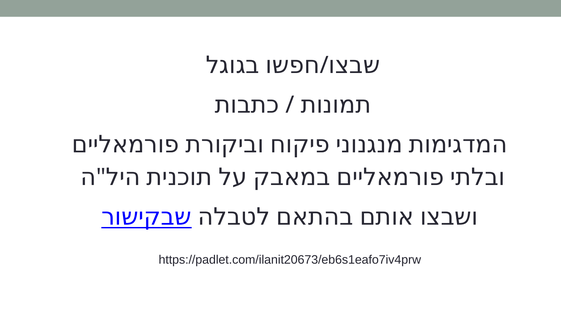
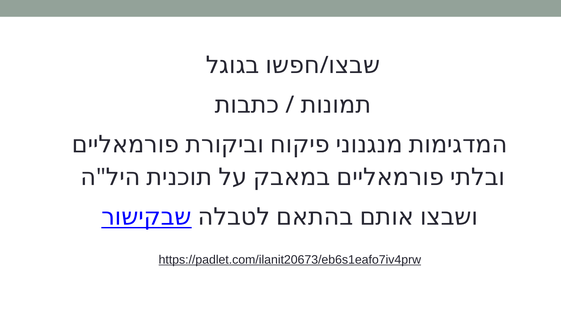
https://padlet.com/ilanit20673/eb6s1eafo7iv4prw underline: none -> present (290, 260)
